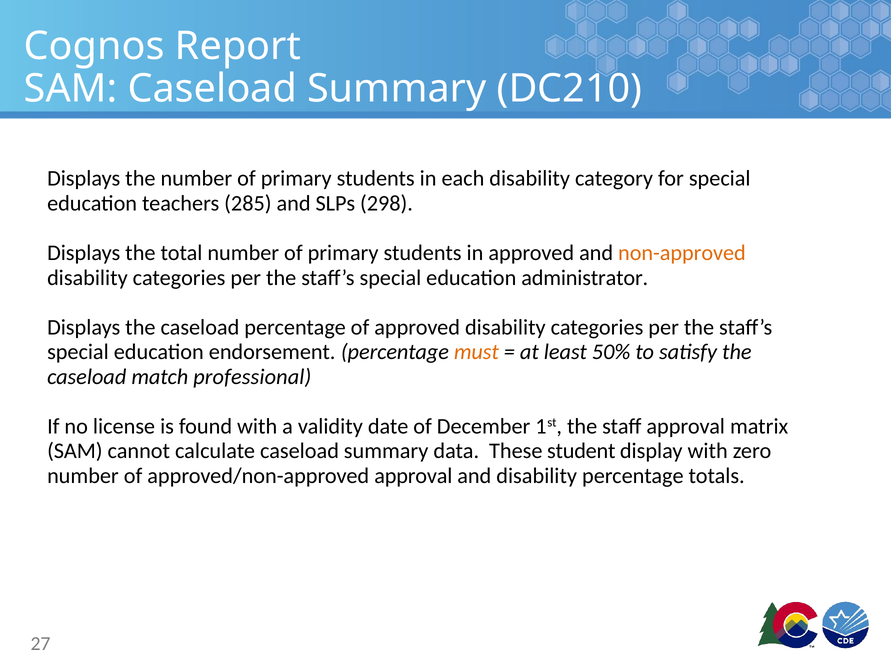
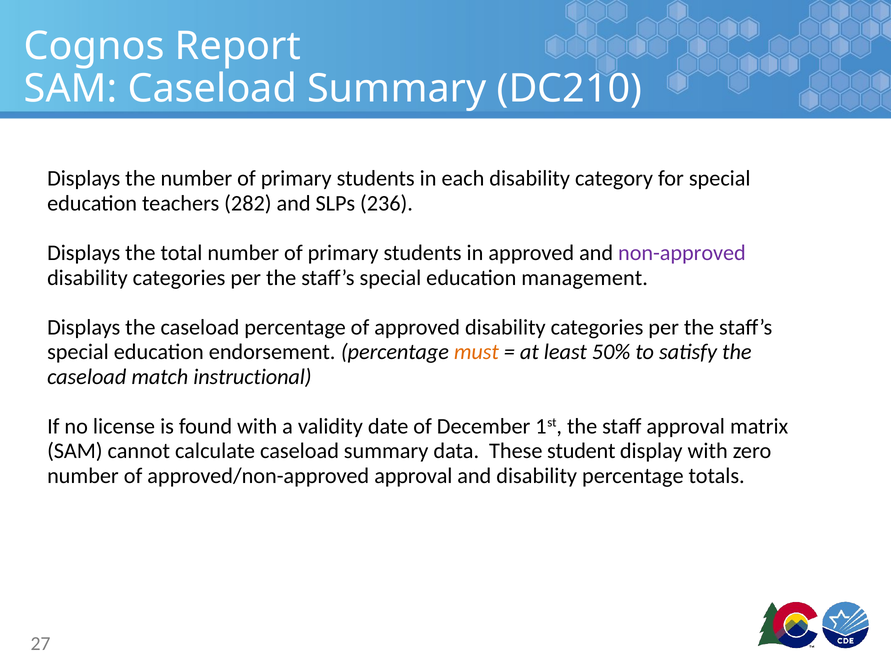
285: 285 -> 282 (248, 203)
298: 298 -> 236 (386, 203)
non-approved colour: orange -> purple (682, 253)
administrator: administrator -> management (585, 278)
professional: professional -> instructional (252, 377)
